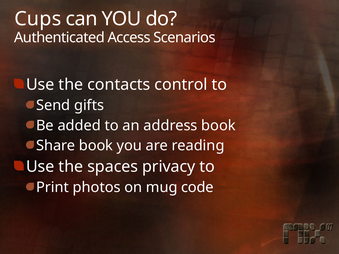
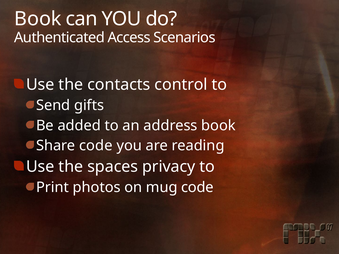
Cups: Cups -> Book (38, 19)
Share book: book -> code (96, 146)
